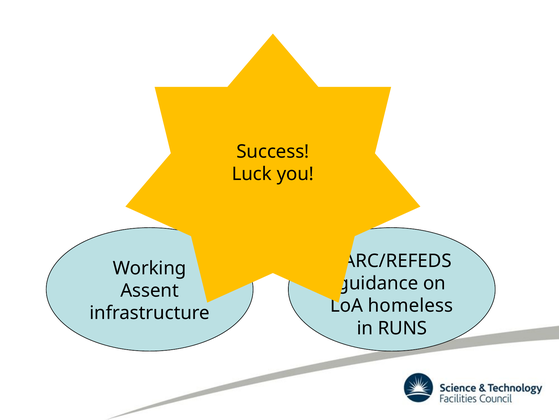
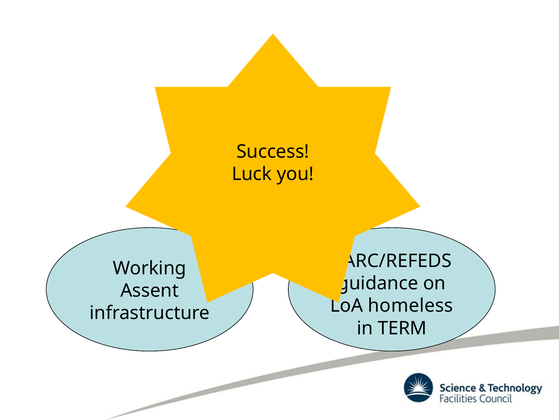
RUNS: RUNS -> TERM (402, 328)
